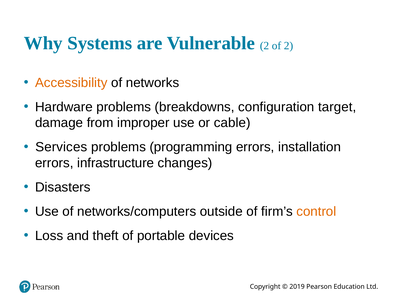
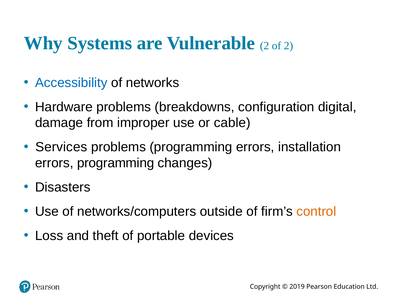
Accessibility colour: orange -> blue (71, 83)
target: target -> digital (337, 107)
errors infrastructure: infrastructure -> programming (116, 163)
